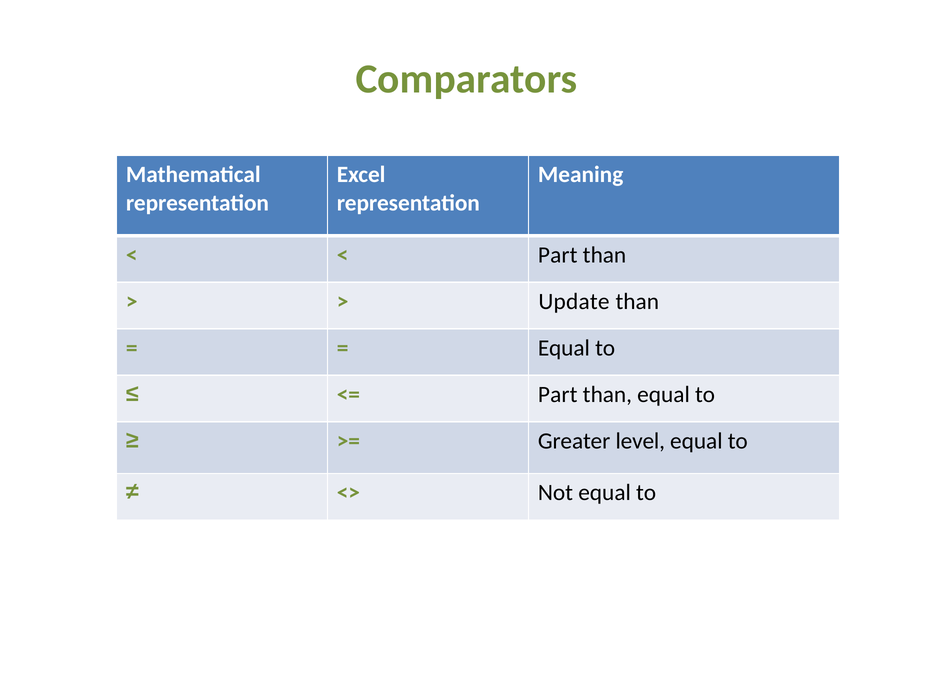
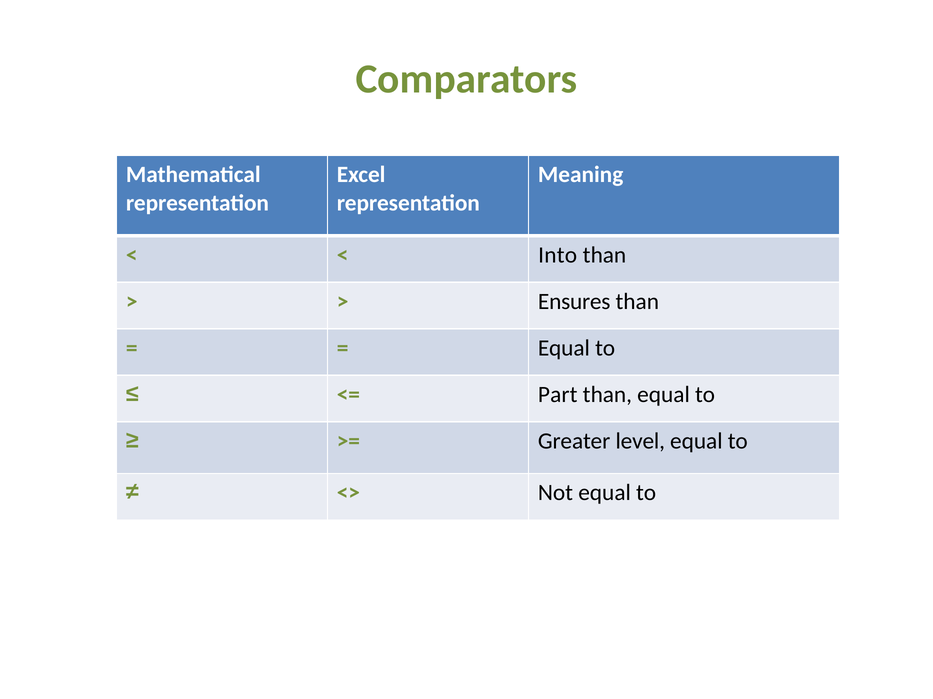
Part: Part -> Into (558, 255)
Update: Update -> Ensures (574, 302)
